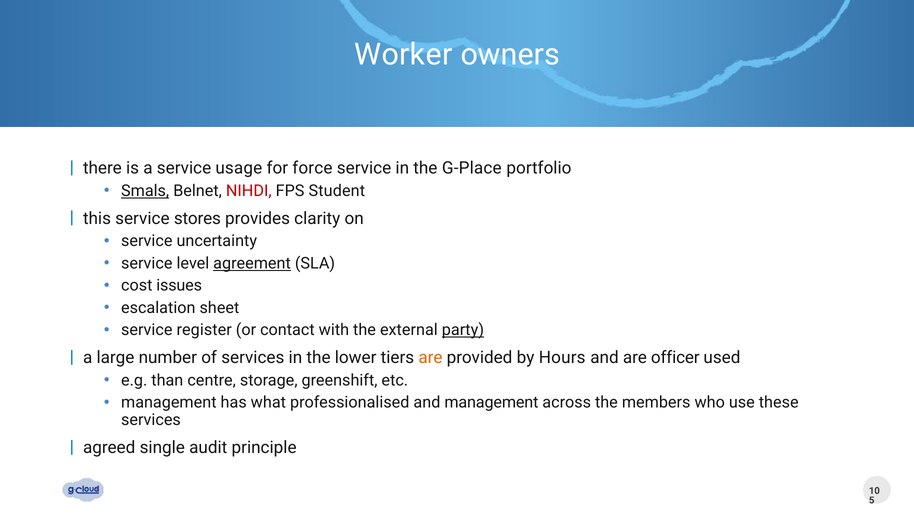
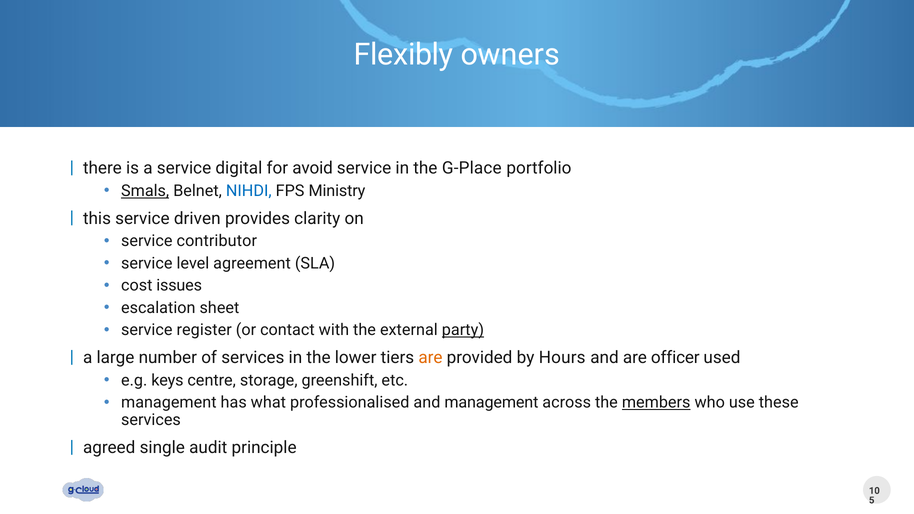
Worker: Worker -> Flexibly (404, 55)
usage: usage -> digital (239, 168)
force: force -> avoid (313, 168)
NIHDI colour: red -> blue (249, 191)
Student: Student -> Ministry (337, 191)
stores: stores -> driven (197, 218)
uncertainty: uncertainty -> contributor (217, 241)
agreement underline: present -> none (252, 263)
than: than -> keys (167, 380)
members underline: none -> present (656, 403)
